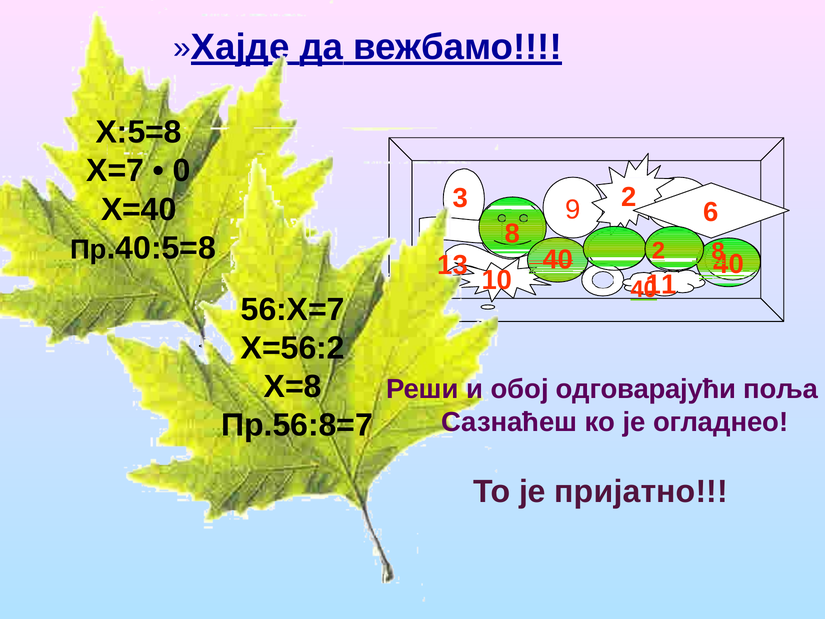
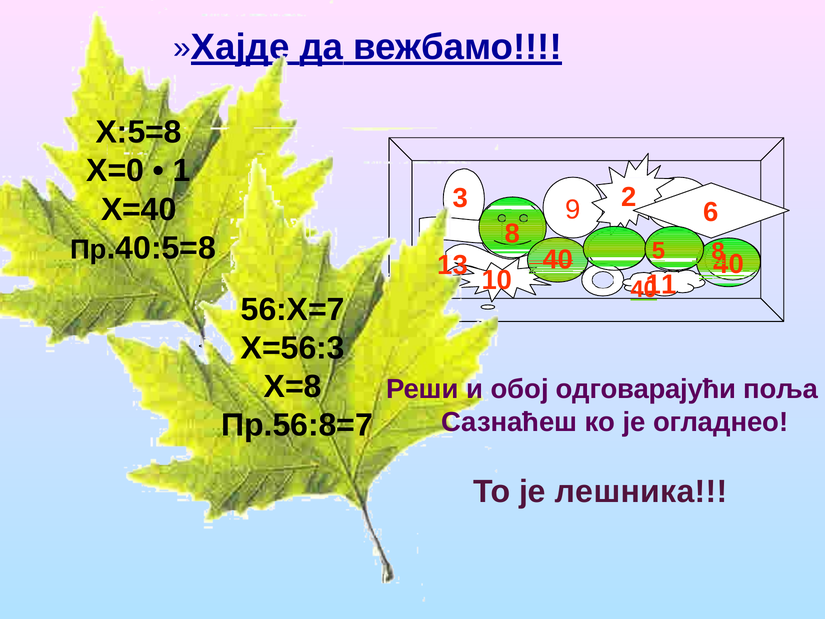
X=7: X=7 -> X=0 (115, 171)
0: 0 -> 1 (182, 171)
40 2: 2 -> 5 (658, 251)
X=56:2: X=56:2 -> X=56:3 (293, 348)
пријатно: пријатно -> лешника (641, 492)
